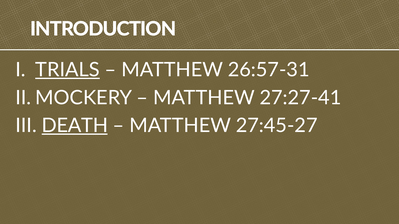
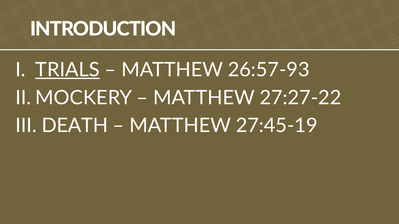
26:57-31: 26:57-31 -> 26:57-93 (269, 70)
27:27-41: 27:27-41 -> 27:27-22 (300, 98)
DEATH underline: present -> none (75, 126)
27:45-27: 27:45-27 -> 27:45-19 (277, 126)
